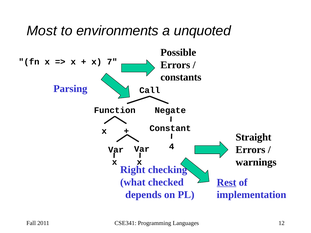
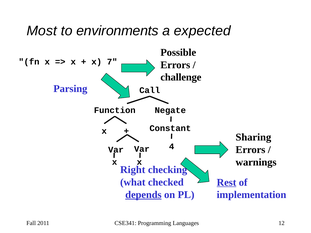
unquoted: unquoted -> expected (202, 31)
constants: constants -> challenge (181, 77)
Straight: Straight -> Sharing (253, 137)
depends underline: none -> present (143, 195)
